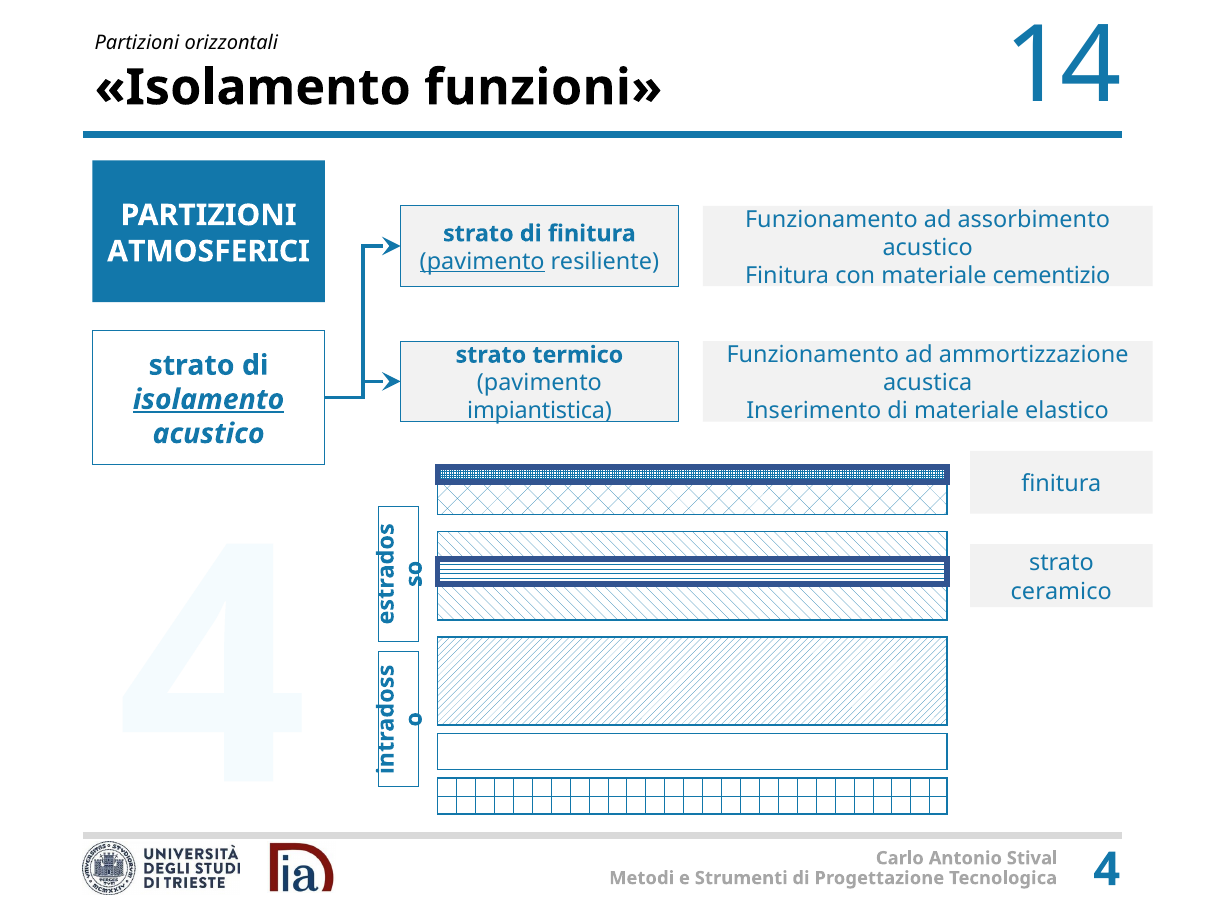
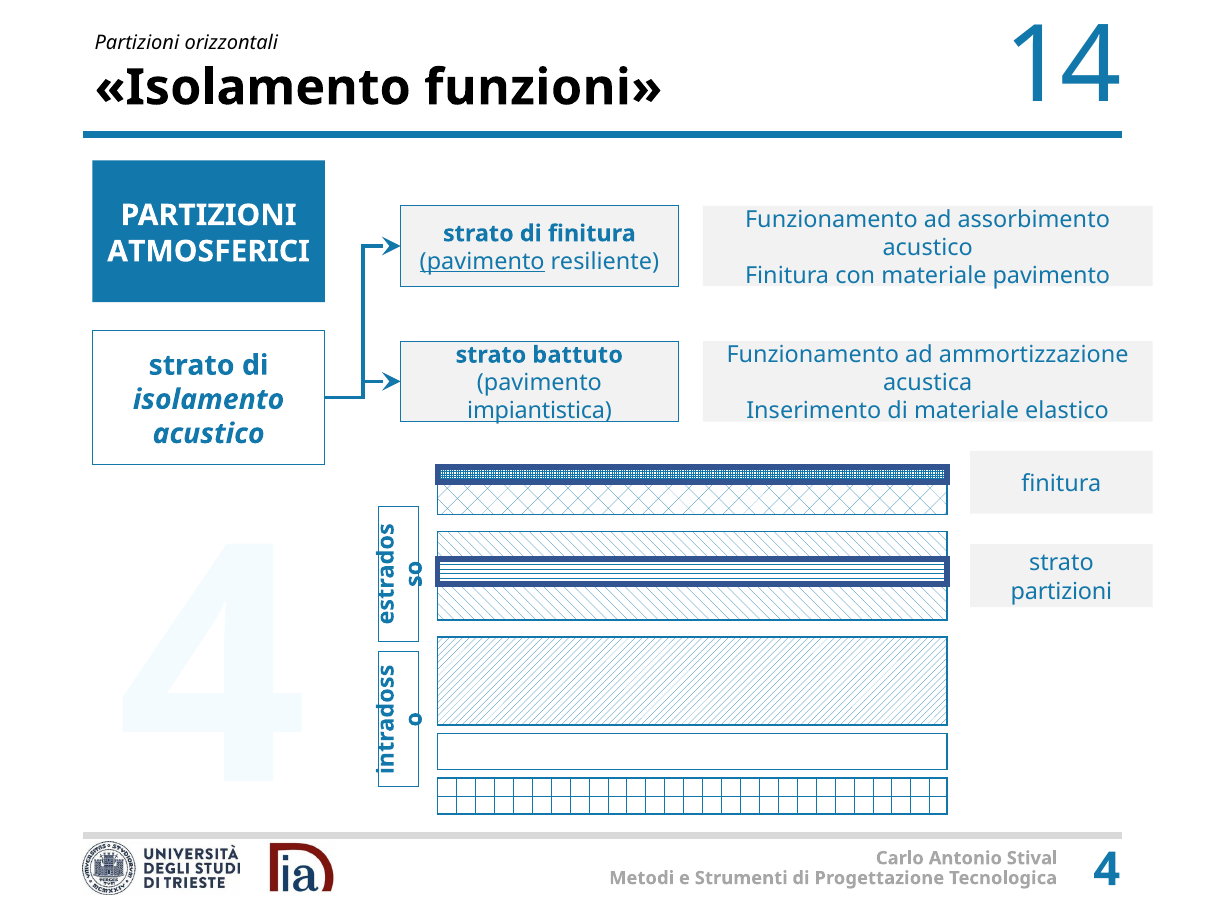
materiale cementizio: cementizio -> pavimento (1051, 276)
termico: termico -> battuto (578, 355)
isolamento underline: present -> none (209, 399)
ceramico: ceramico -> partizioni (1061, 591)
